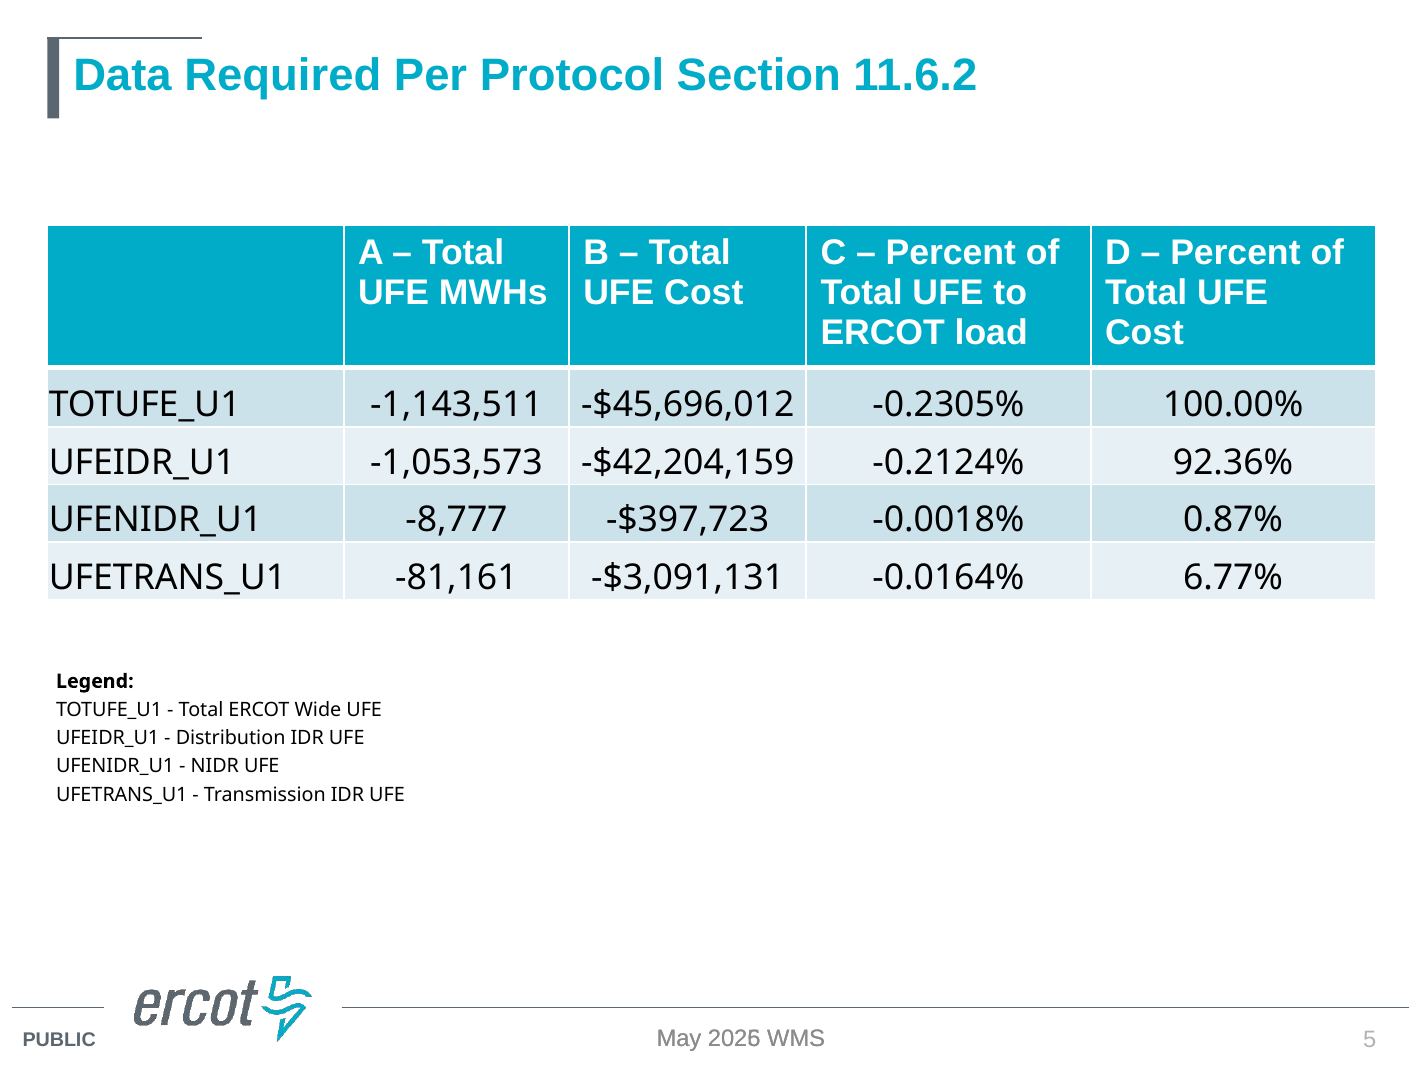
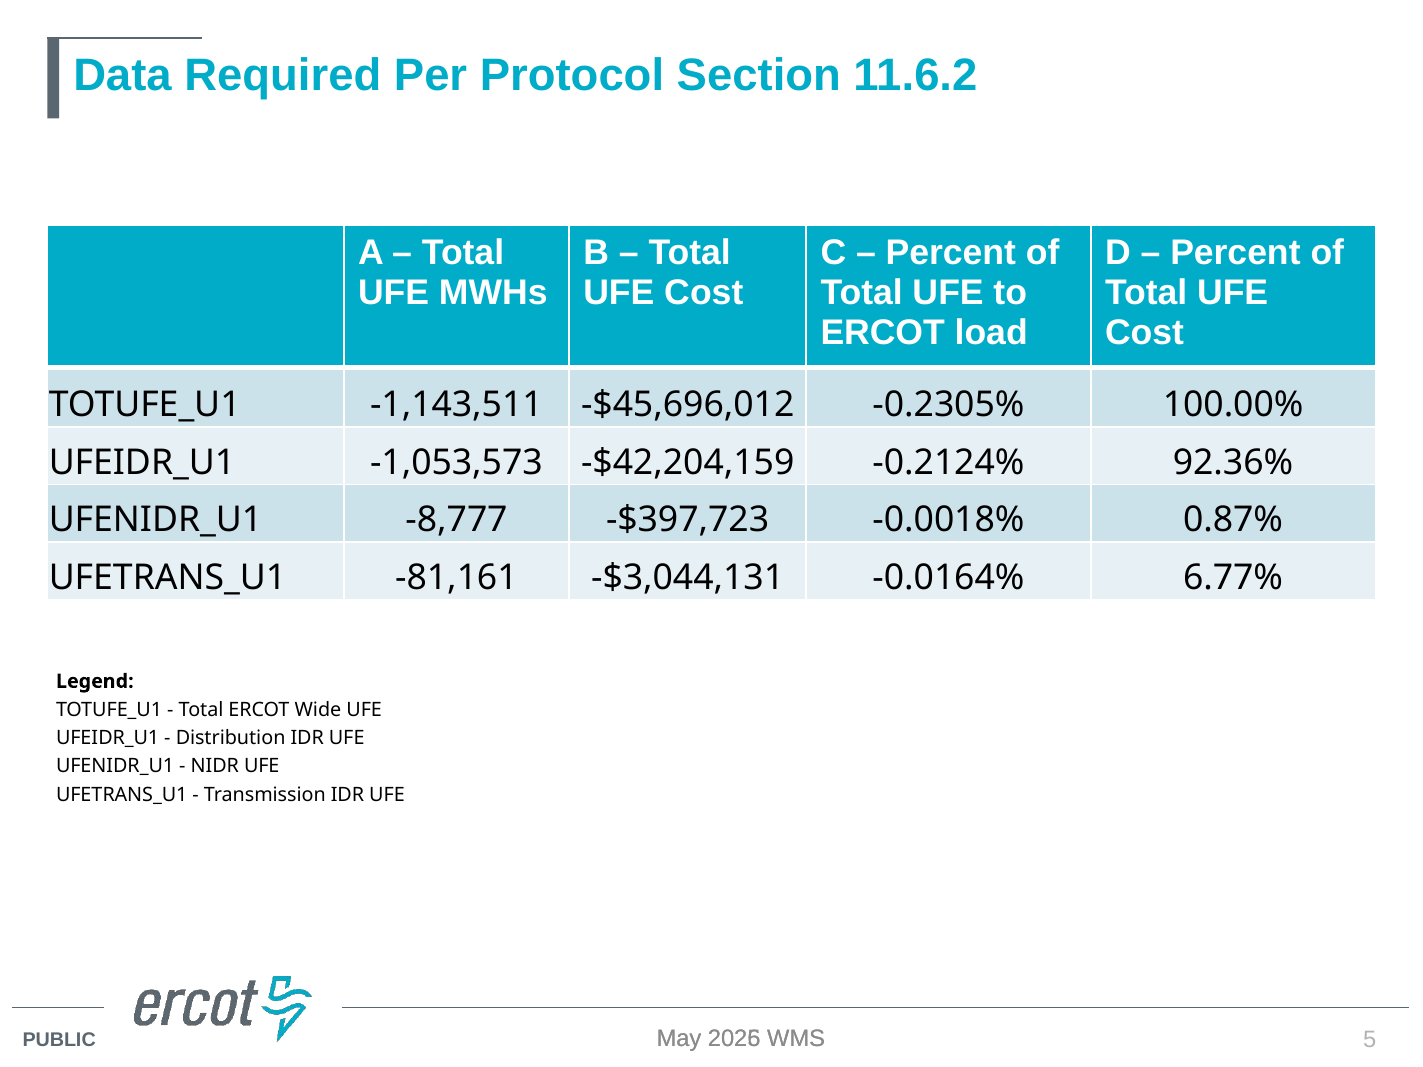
-$3,091,131: -$3,091,131 -> -$3,044,131 (688, 578)
